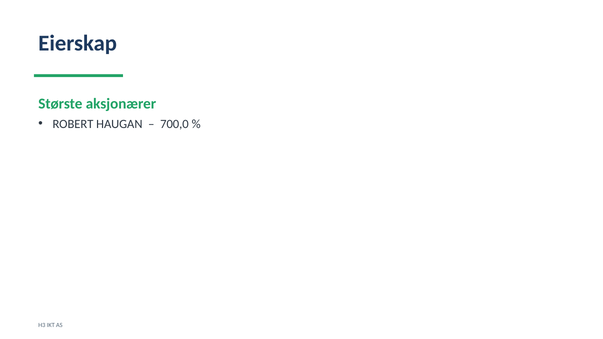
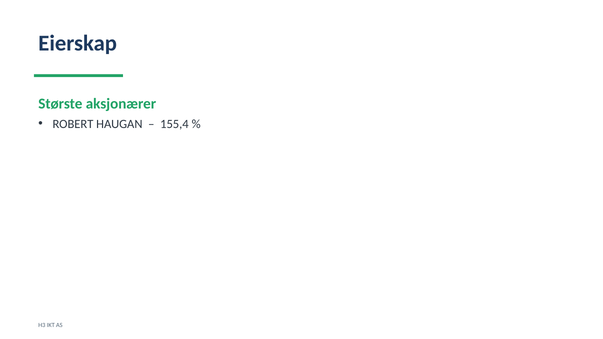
700,0: 700,0 -> 155,4 (174, 124)
